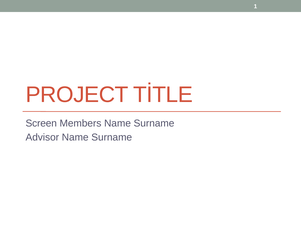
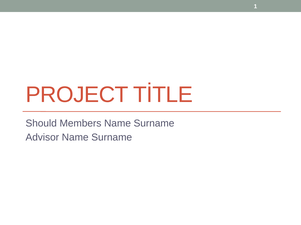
Screen: Screen -> Should (41, 124)
